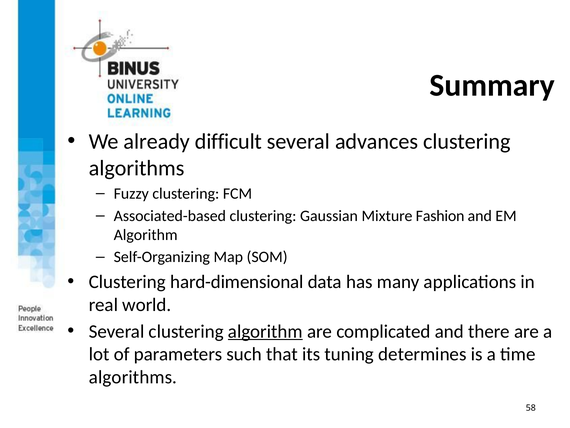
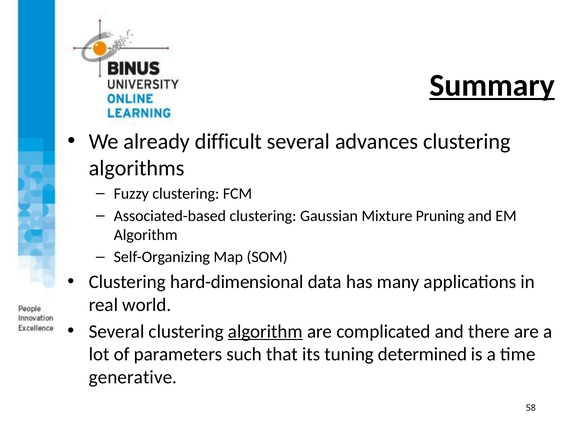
Summary underline: none -> present (492, 85)
Fashion: Fashion -> Pruning (440, 216)
determines: determines -> determined (423, 354)
algorithms: algorithms -> generative (133, 377)
